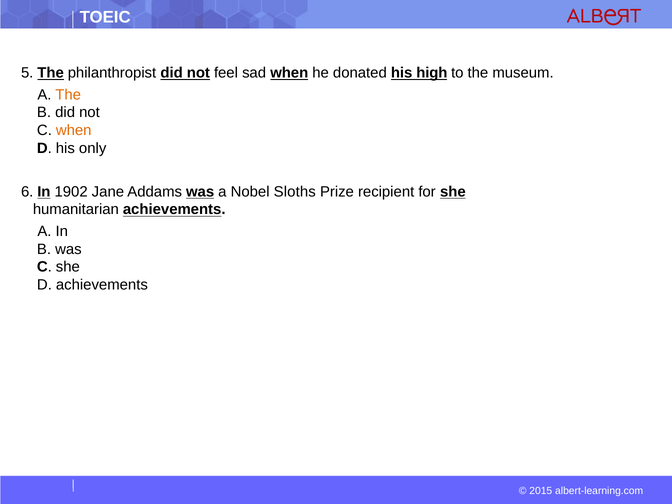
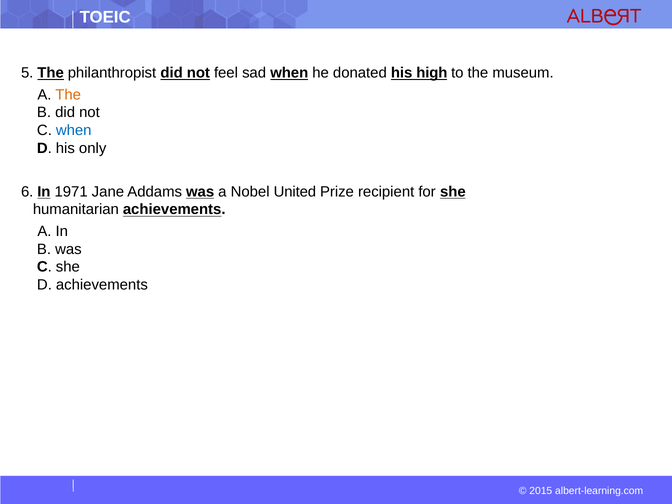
when colour: orange -> blue (74, 130)
1902: 1902 -> 1971 (71, 192)
Sloths: Sloths -> United (295, 192)
